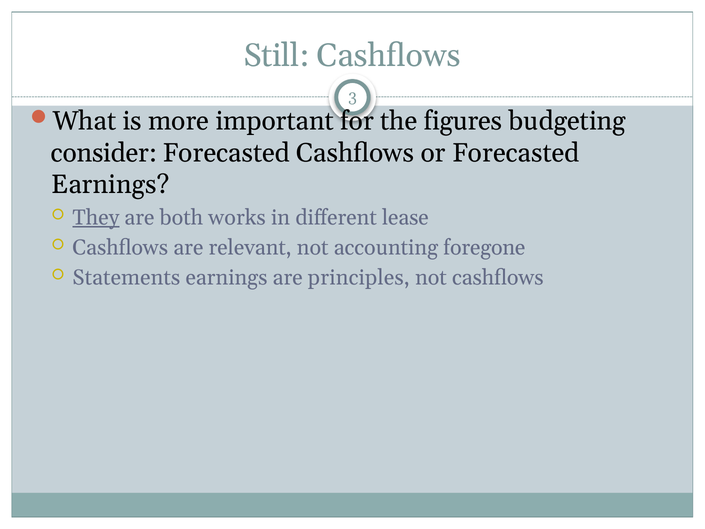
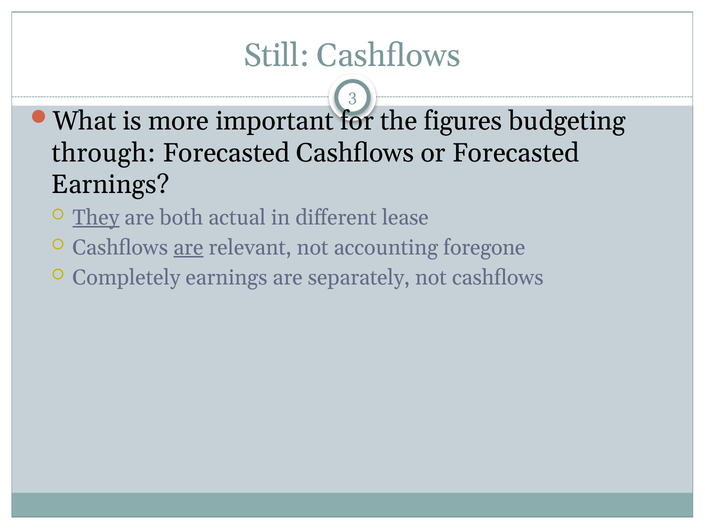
consider: consider -> through (104, 153)
works: works -> actual (237, 217)
are underline: none -> present (188, 247)
Statements: Statements -> Completely (126, 278)
principles: principles -> separately (359, 278)
